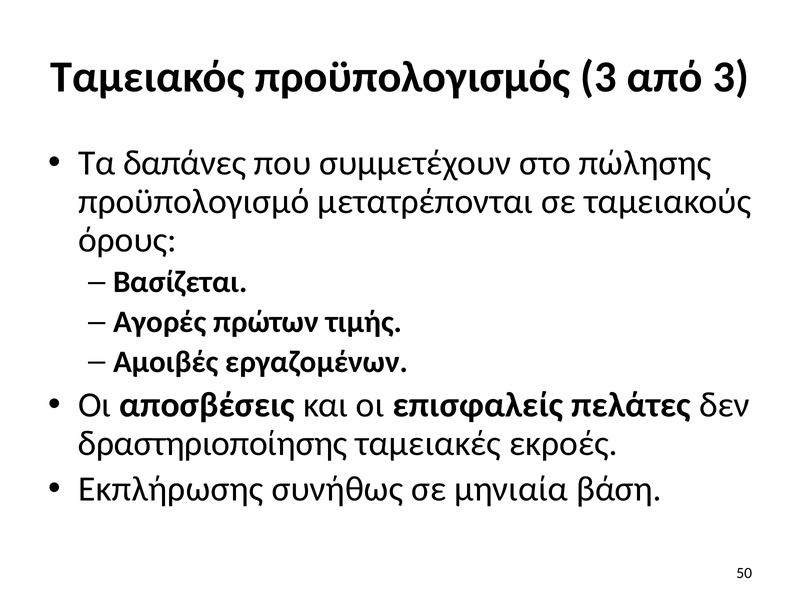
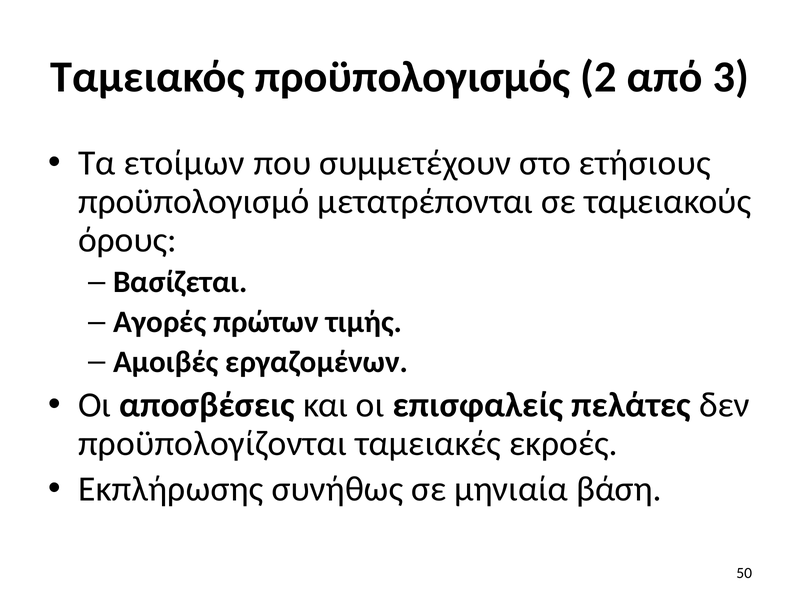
προϋπολογισμός 3: 3 -> 2 (599, 77)
δαπάνες: δαπάνες -> ετοίμων (184, 163)
πώλησης: πώλησης -> ετήσιους (645, 163)
δραστηριοποίησης: δραστηριοποίησης -> προϋπολογίζονται (212, 443)
